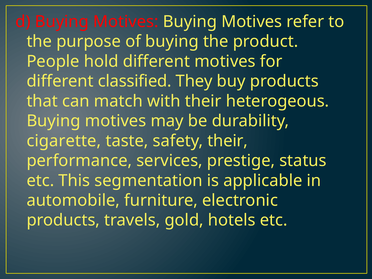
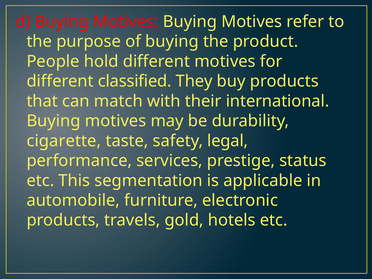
heterogeous: heterogeous -> international (278, 101)
safety their: their -> legal (228, 141)
